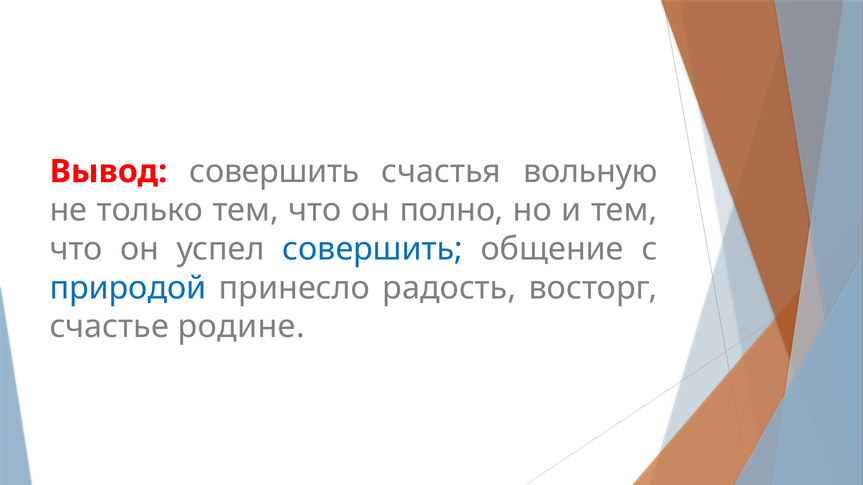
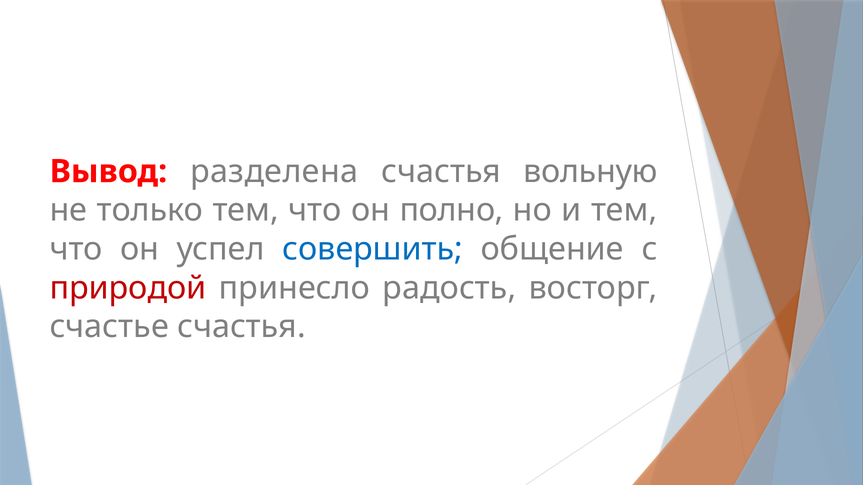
Вывод совершить: совершить -> разделена (274, 172)
природой colour: blue -> red (128, 288)
счастье родине: родине -> счастья (241, 327)
